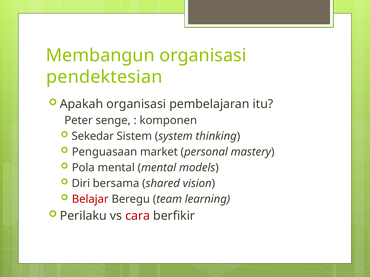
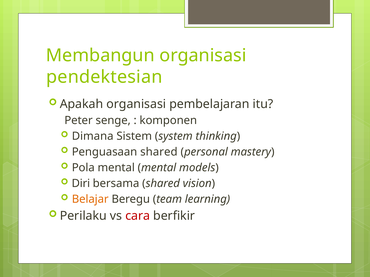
Sekedar: Sekedar -> Dimana (93, 136)
Penguasaan market: market -> shared (159, 152)
Belajar colour: red -> orange (90, 200)
